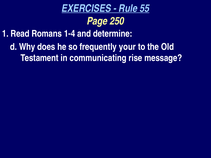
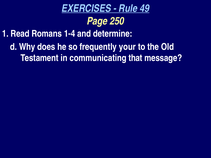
55: 55 -> 49 (145, 8)
rise: rise -> that (135, 58)
